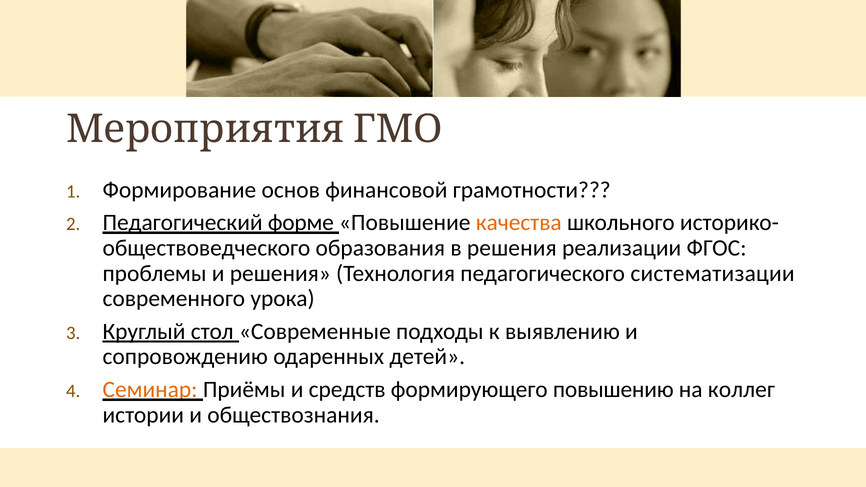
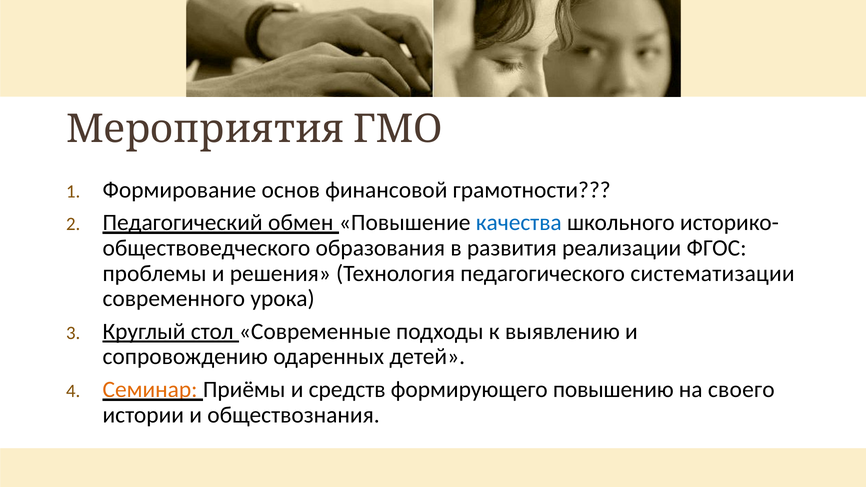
форме: форме -> обмен (301, 223)
качества colour: orange -> blue (519, 223)
в решения: решения -> развития (512, 248)
коллег: коллег -> своего (741, 390)
